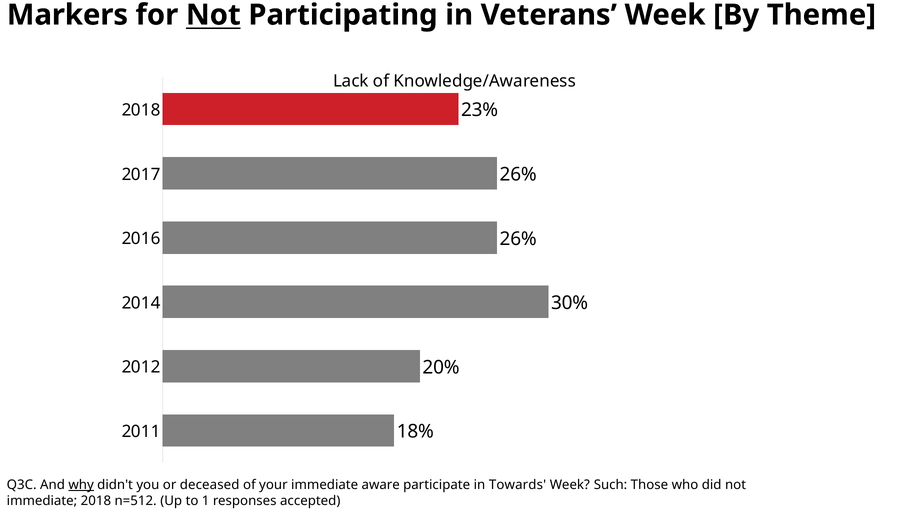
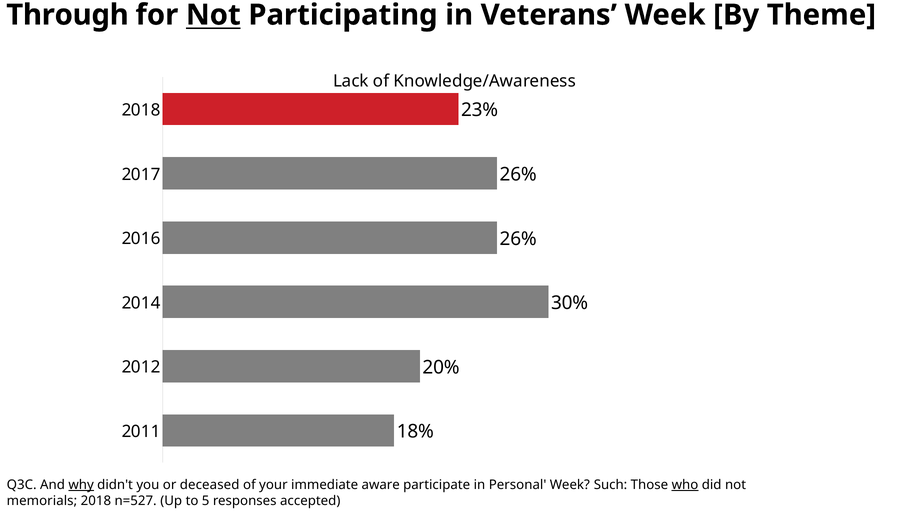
Markers: Markers -> Through (68, 15)
Towards: Towards -> Personal (518, 484)
who underline: none -> present (685, 484)
immediate: immediate -> memorials (42, 500)
n=512: n=512 -> n=527 (136, 500)
1: 1 -> 5 (206, 500)
